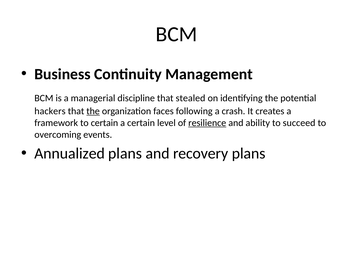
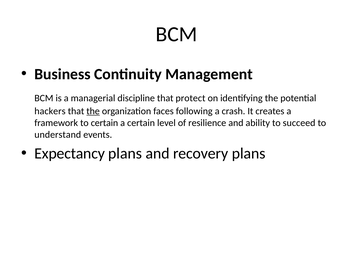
stealed: stealed -> protect (191, 98)
resilience underline: present -> none (207, 123)
overcoming: overcoming -> understand (58, 134)
Annualized: Annualized -> Expectancy (70, 153)
